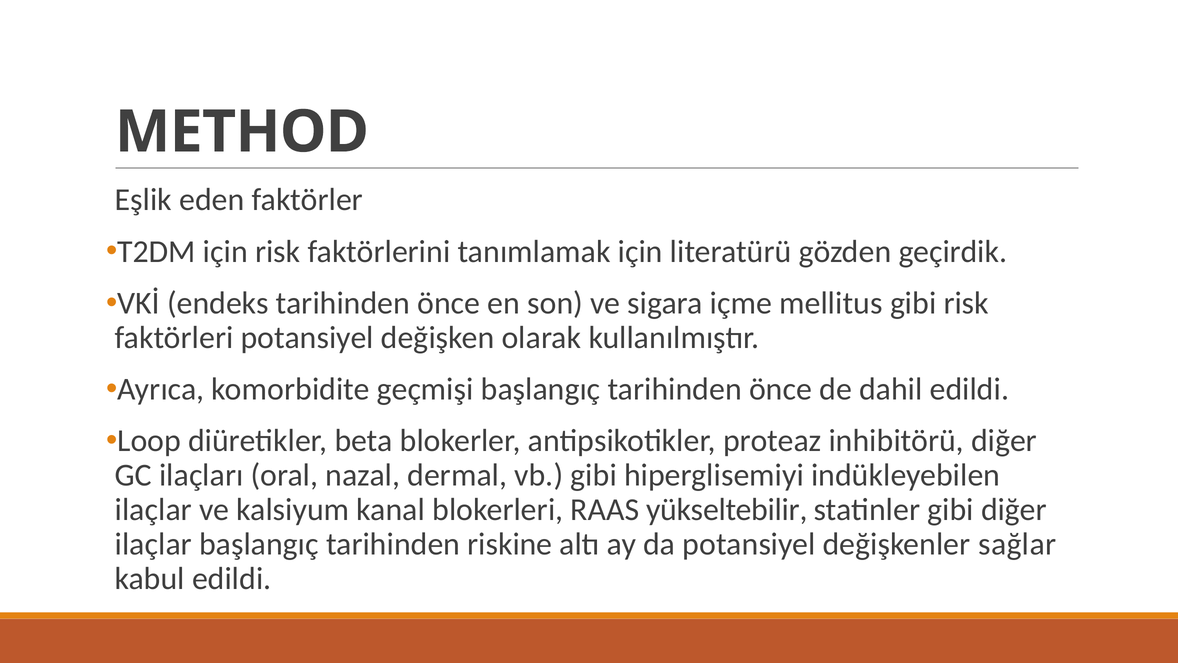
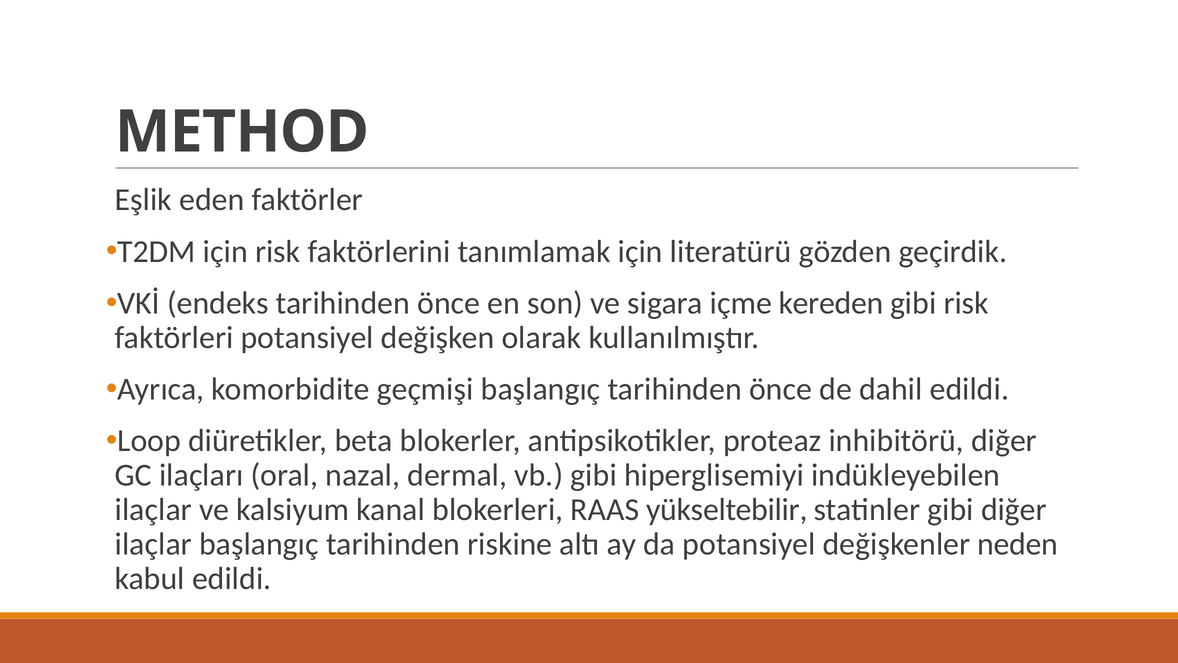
mellitus: mellitus -> kereden (831, 303)
sağlar: sağlar -> neden (1018, 544)
